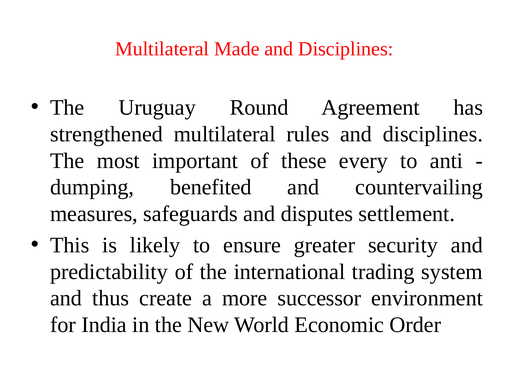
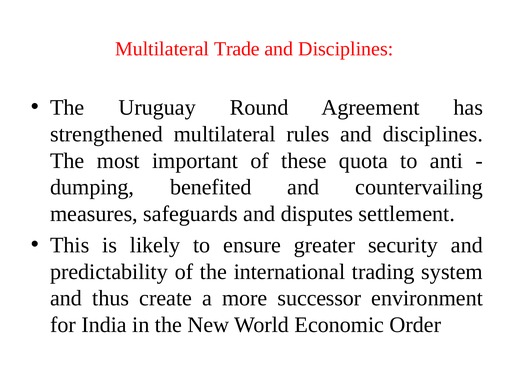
Made: Made -> Trade (237, 49)
every: every -> quota (363, 160)
